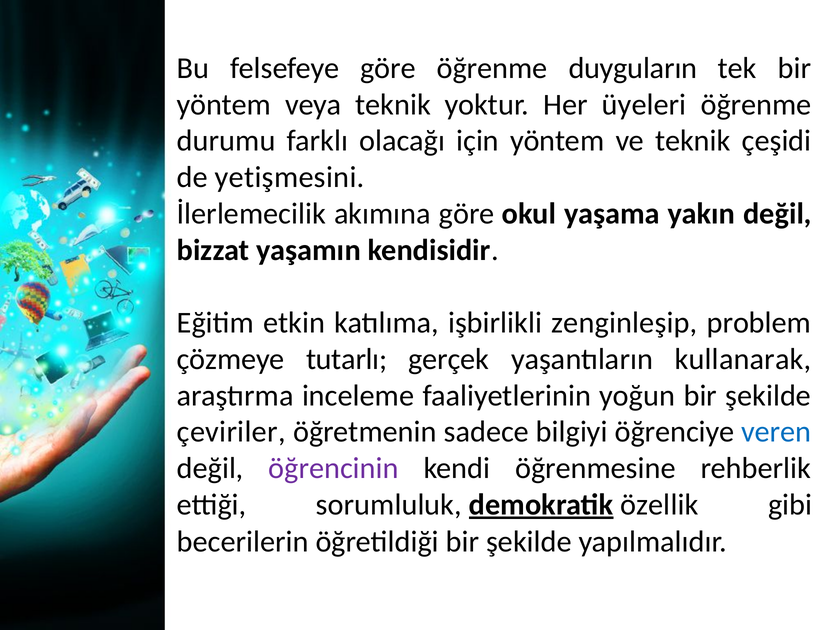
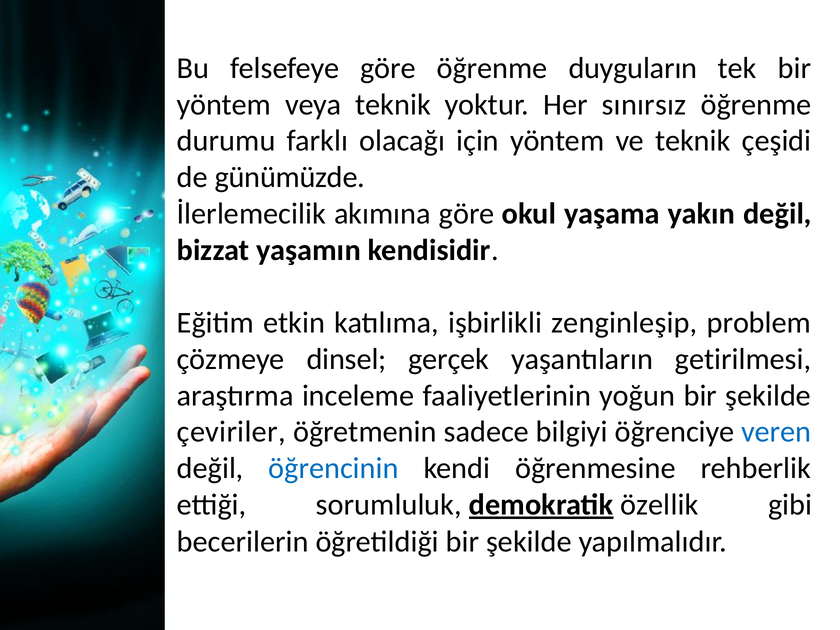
üyeleri: üyeleri -> sınırsız (644, 105)
yetişmesini: yetişmesini -> günümüzde (290, 177)
tutarlı: tutarlı -> dinsel (347, 359)
kullanarak: kullanarak -> getirilmesi (743, 359)
öğrencinin colour: purple -> blue (334, 468)
